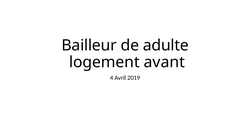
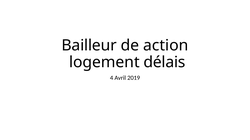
adulte: adulte -> action (166, 46)
avant: avant -> délais (164, 62)
